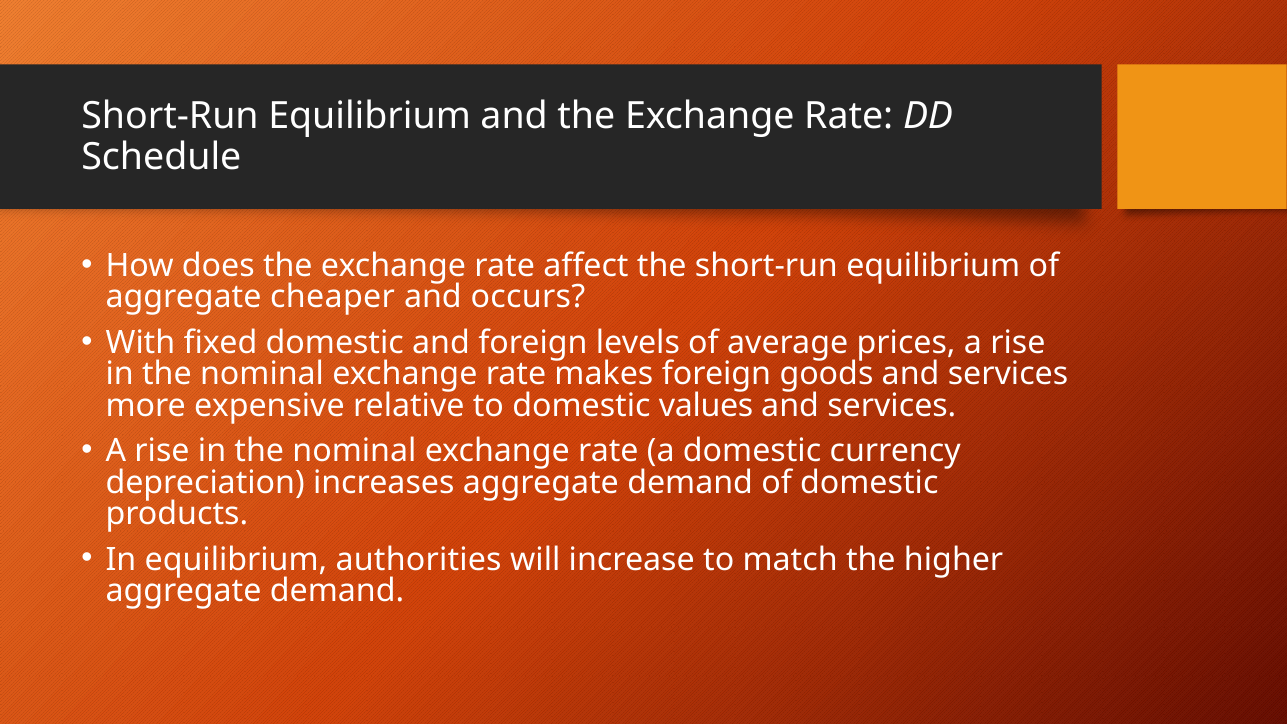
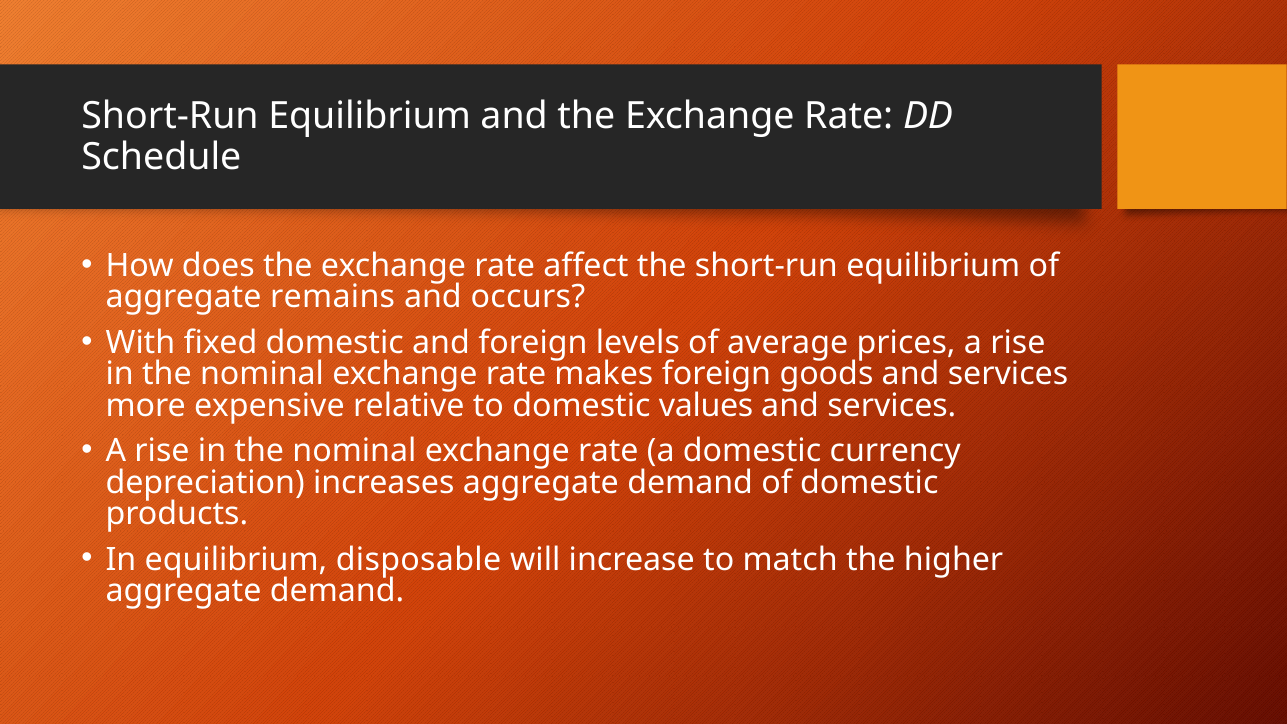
cheaper: cheaper -> remains (333, 297)
authorities: authorities -> disposable (419, 559)
